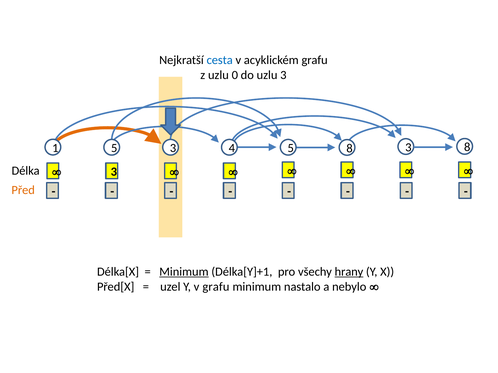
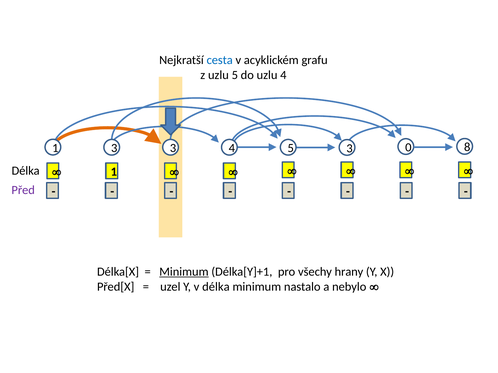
uzlu 0: 0 -> 5 (235, 75)
uzlu 3: 3 -> 4 (283, 75)
1 5: 5 -> 3 (114, 148)
5 8: 8 -> 3 (350, 148)
4 3: 3 -> 0 (408, 148)
3: 3 -> 1 (114, 172)
Před colour: orange -> purple (23, 190)
hrany underline: present -> none (349, 272)
v grafu: grafu -> délka (216, 287)
